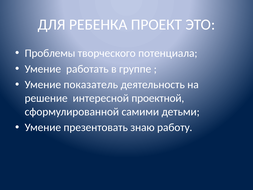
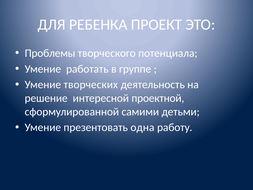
показатель: показатель -> творческих (91, 85)
знаю: знаю -> одна (142, 127)
